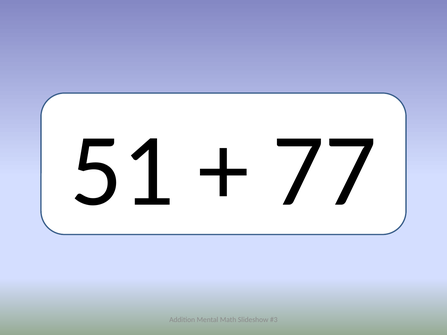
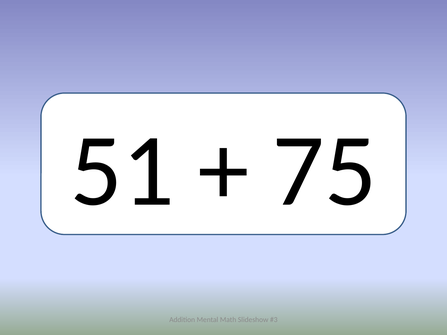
77: 77 -> 75 (324, 171)
